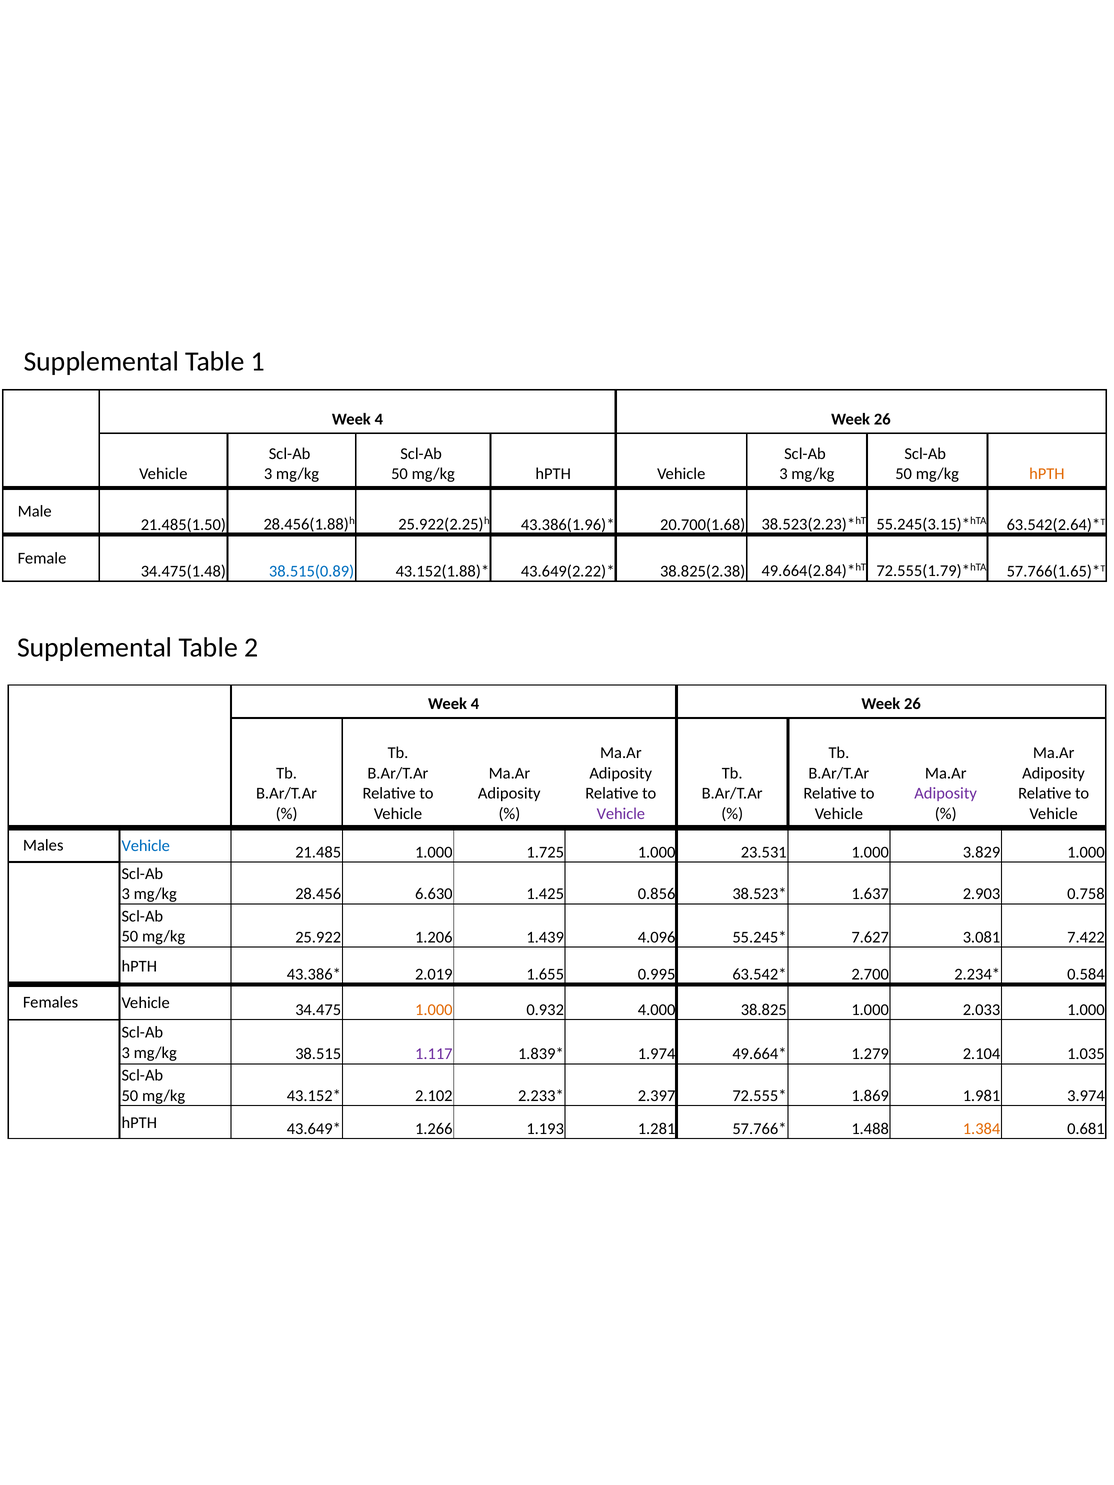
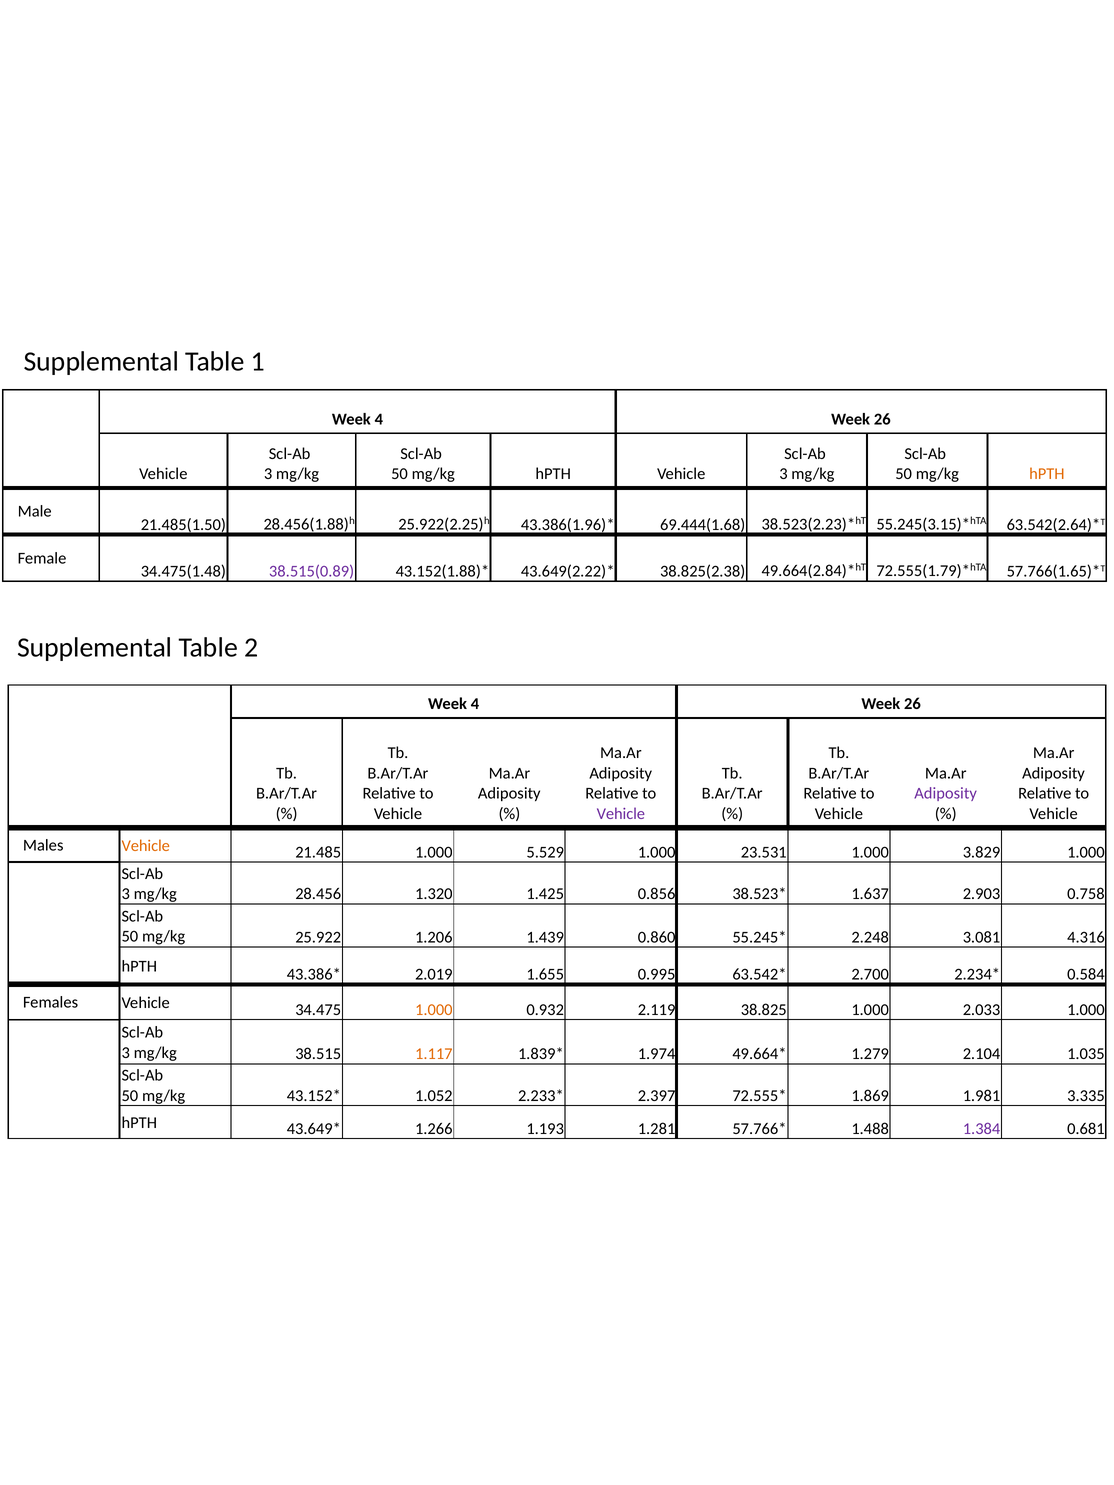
20.700(1.68: 20.700(1.68 -> 69.444(1.68 (703, 525)
38.515(0.89 colour: blue -> purple (312, 572)
Vehicle colour: blue -> orange (146, 846)
1.725: 1.725 -> 5.529 (545, 852)
6.630: 6.630 -> 1.320 (434, 894)
4.096: 4.096 -> 0.860 (657, 938)
7.627: 7.627 -> 2.248 (870, 938)
7.422: 7.422 -> 4.316 (1086, 938)
4.000: 4.000 -> 2.119 (657, 1010)
1.117 colour: purple -> orange (434, 1054)
2.102: 2.102 -> 1.052 (434, 1096)
3.974: 3.974 -> 3.335 (1086, 1096)
1.384 colour: orange -> purple (982, 1129)
